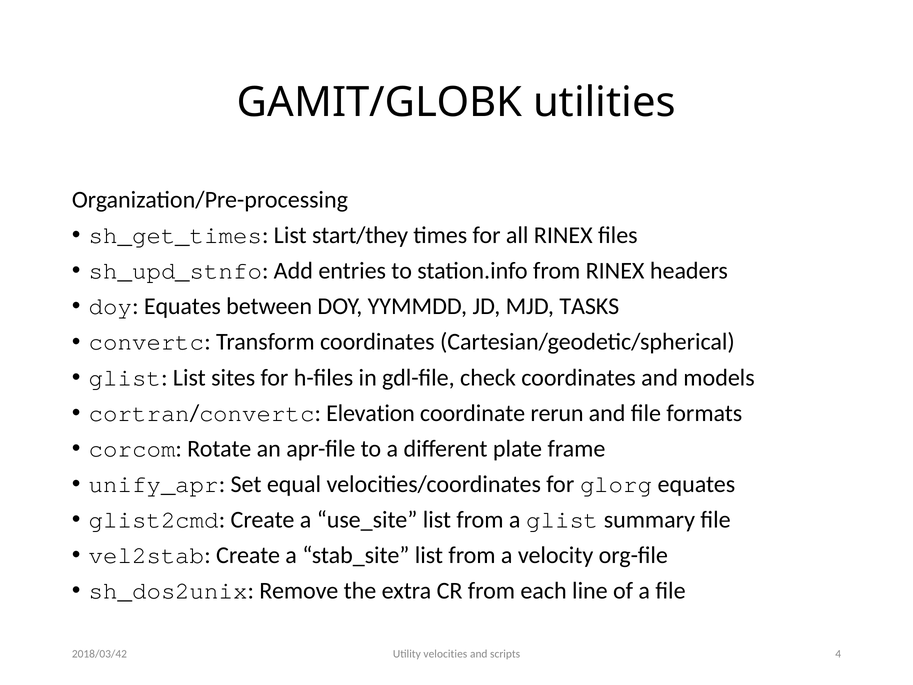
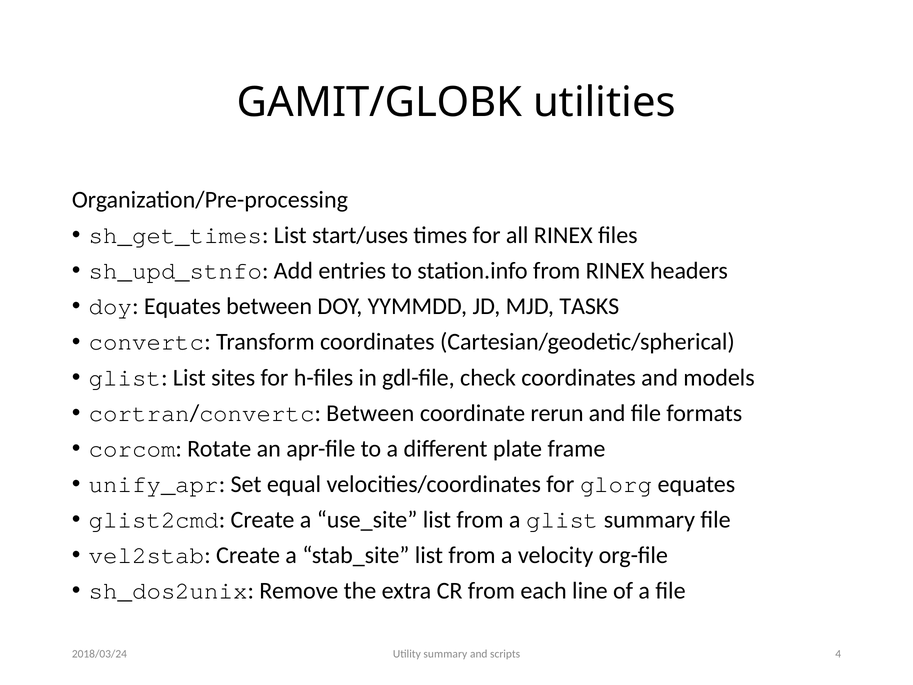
start/they: start/they -> start/uses (360, 235)
cortran/convertc Elevation: Elevation -> Between (370, 413)
Utility velocities: velocities -> summary (445, 654)
2018/03/42: 2018/03/42 -> 2018/03/24 (99, 654)
